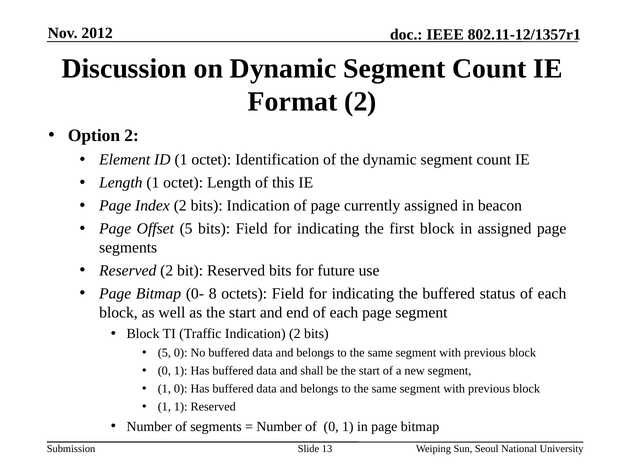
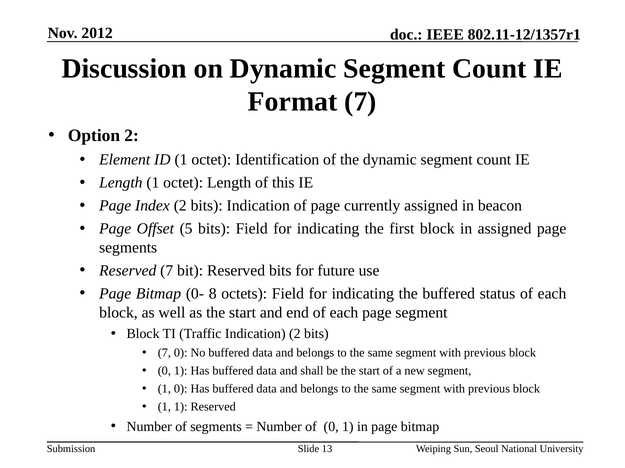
Format 2: 2 -> 7 (361, 102)
Reserved 2: 2 -> 7 (167, 271)
5: 5 -> 7 (164, 353)
